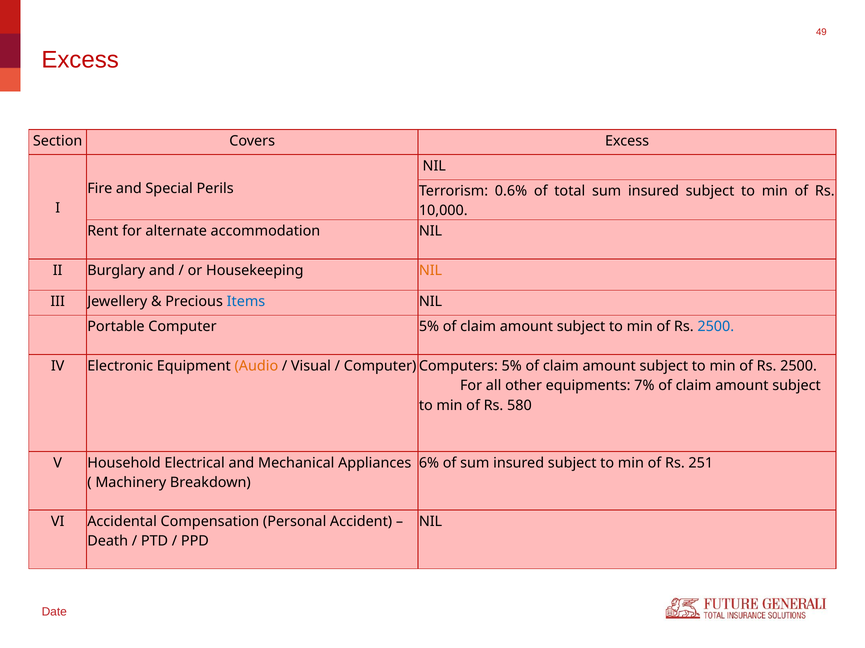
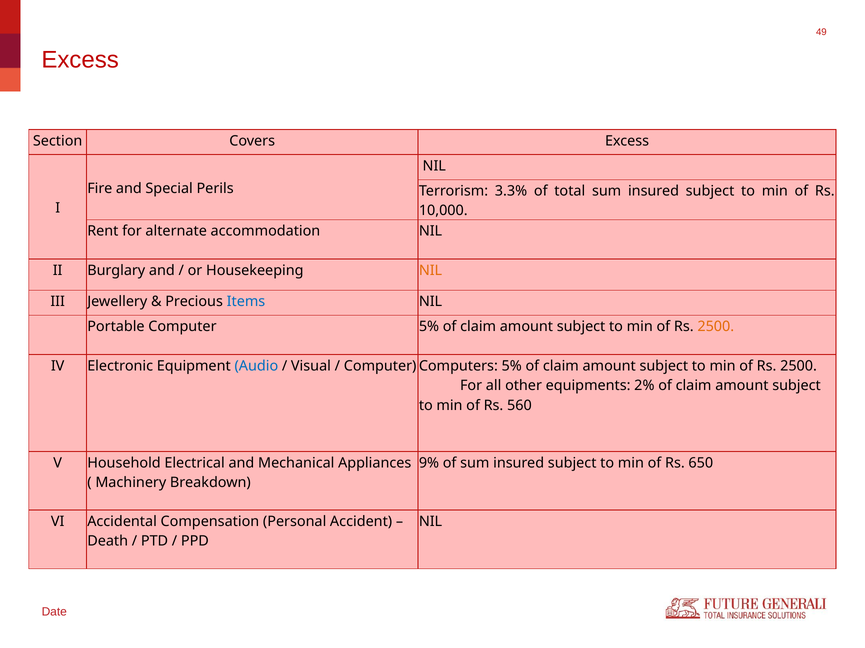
0.6%: 0.6% -> 3.3% (511, 191)
2500 colour: blue -> orange (716, 327)
Audio colour: orange -> blue (256, 367)
7%: 7% -> 2% (644, 386)
580: 580 -> 560 (519, 406)
6%: 6% -> 9% (429, 464)
251: 251 -> 650 (701, 464)
